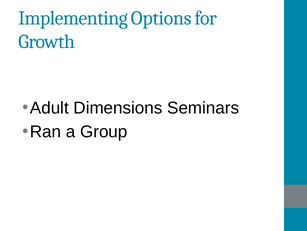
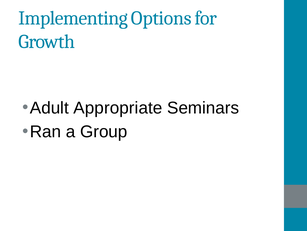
Dimensions: Dimensions -> Appropriate (118, 108)
